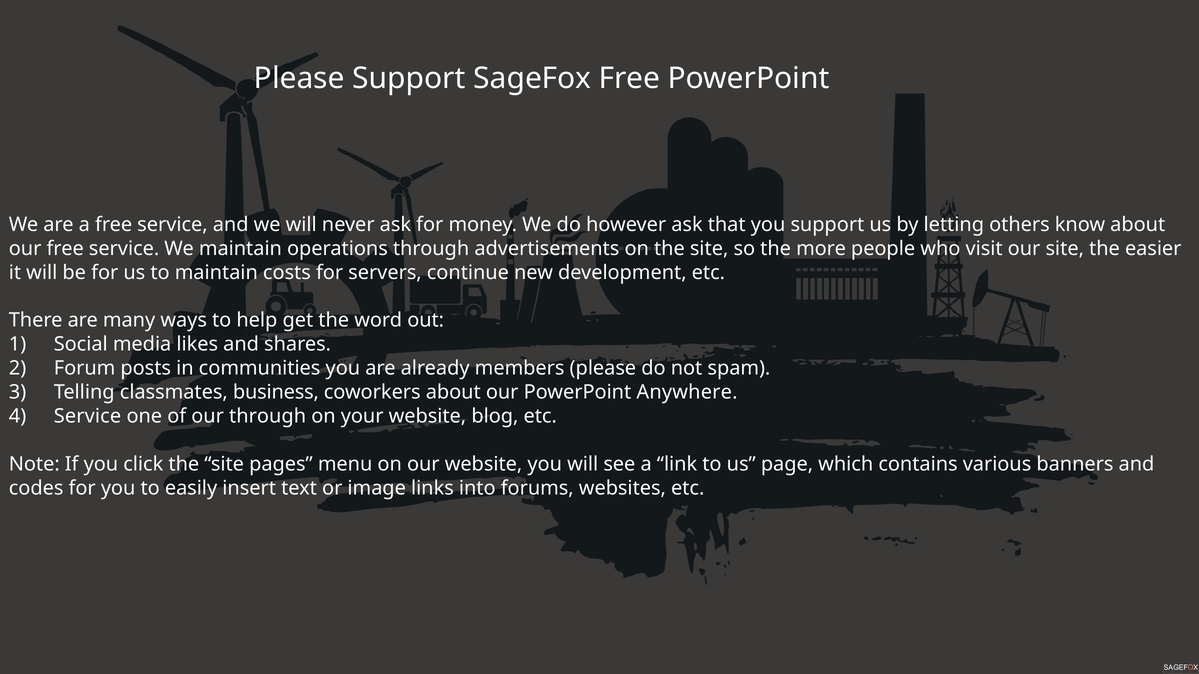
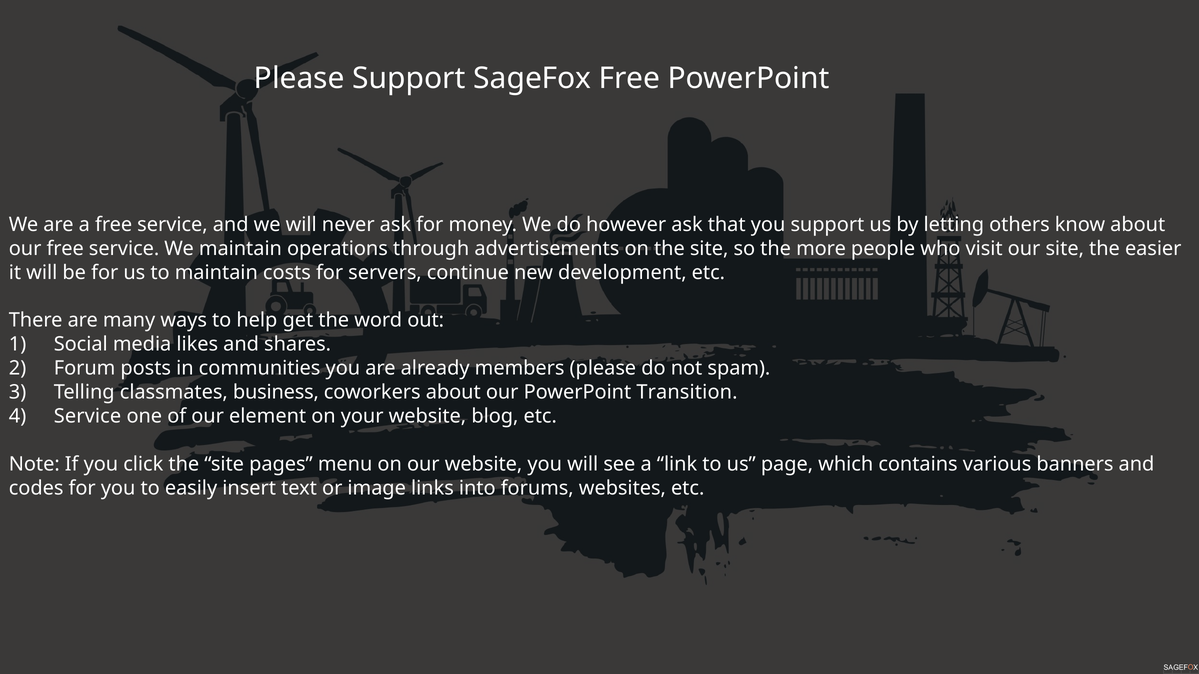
Anywhere: Anywhere -> Transition (687, 393)
our through: through -> element (268, 416)
